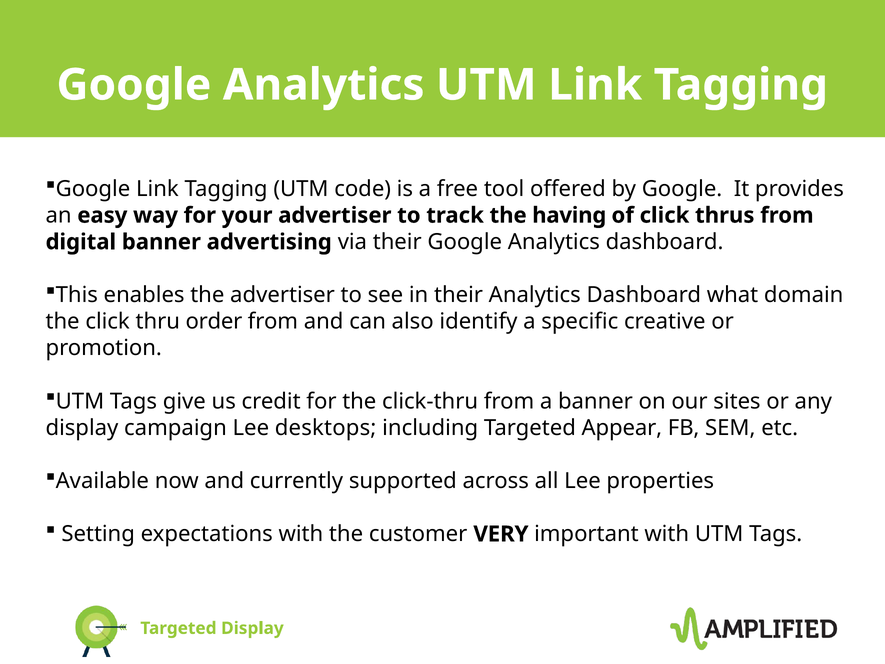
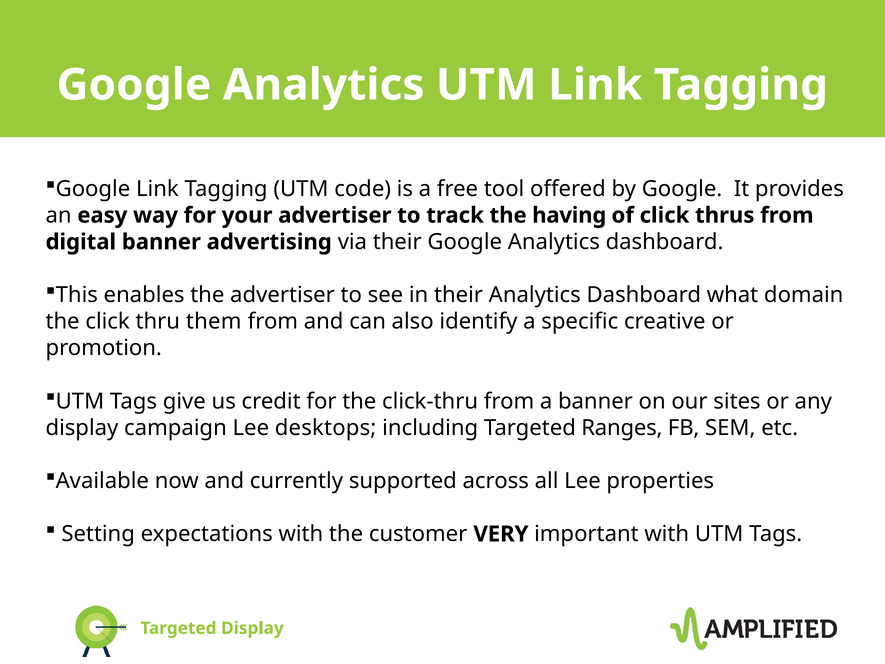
order: order -> them (214, 322)
Appear: Appear -> Ranges (622, 428)
